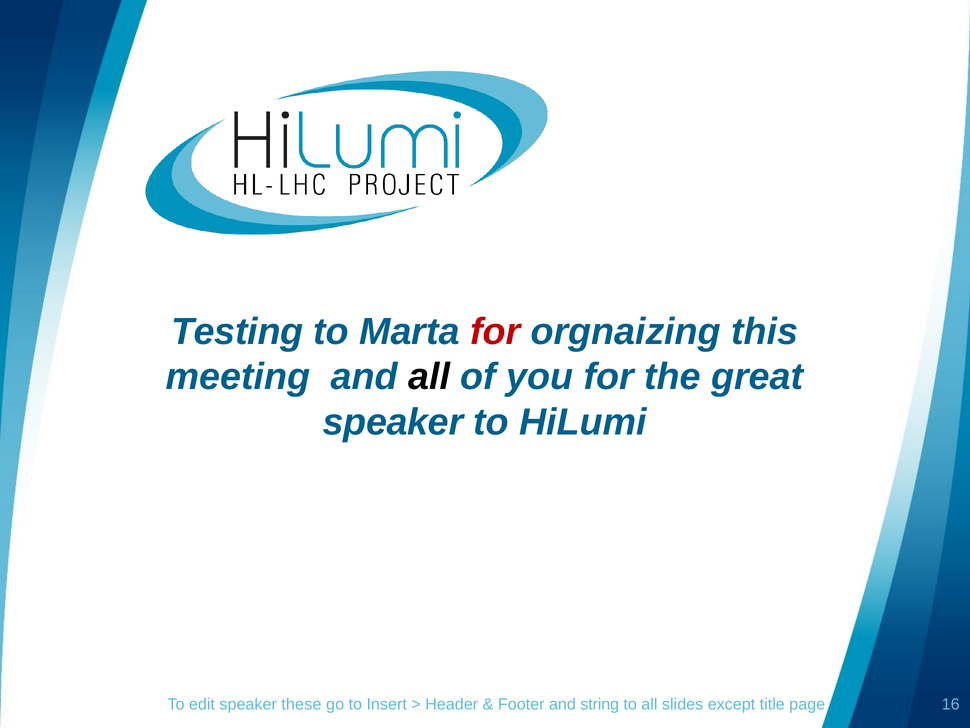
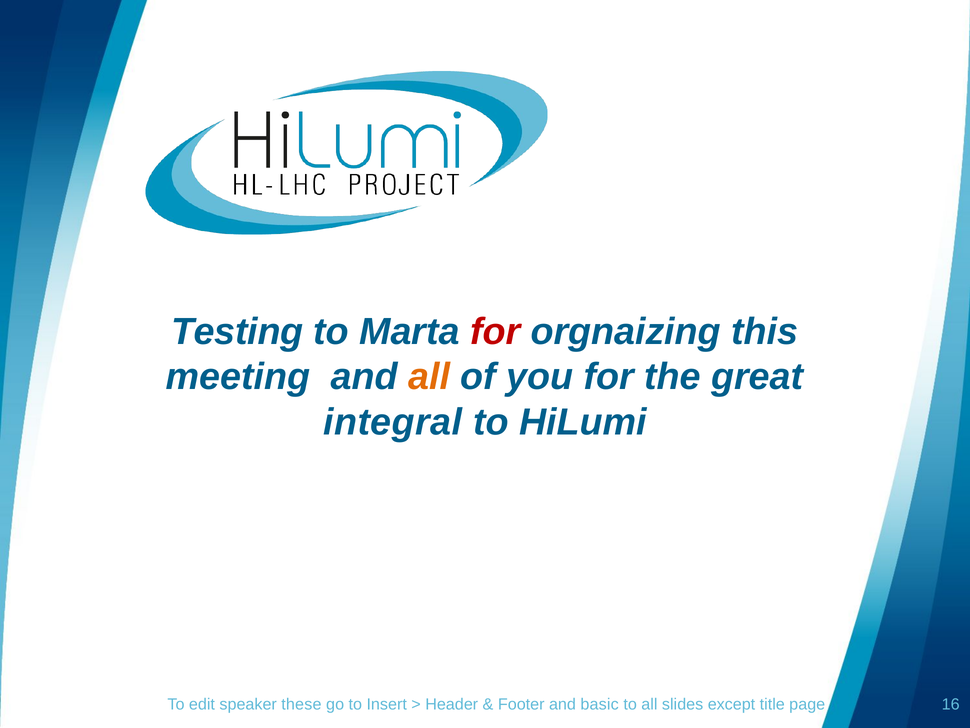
all colour: black -> orange (429, 377)
speaker: speaker -> integral (393, 422)
string: string -> basic (600, 704)
